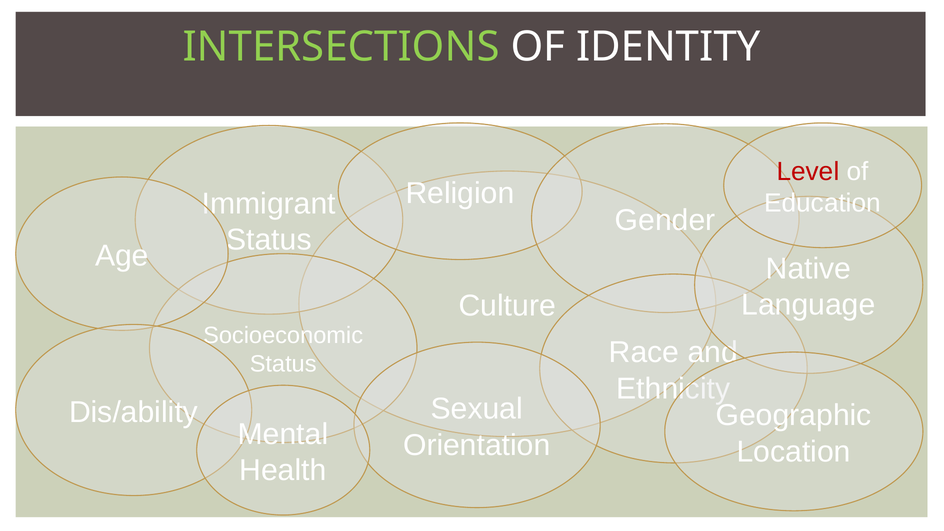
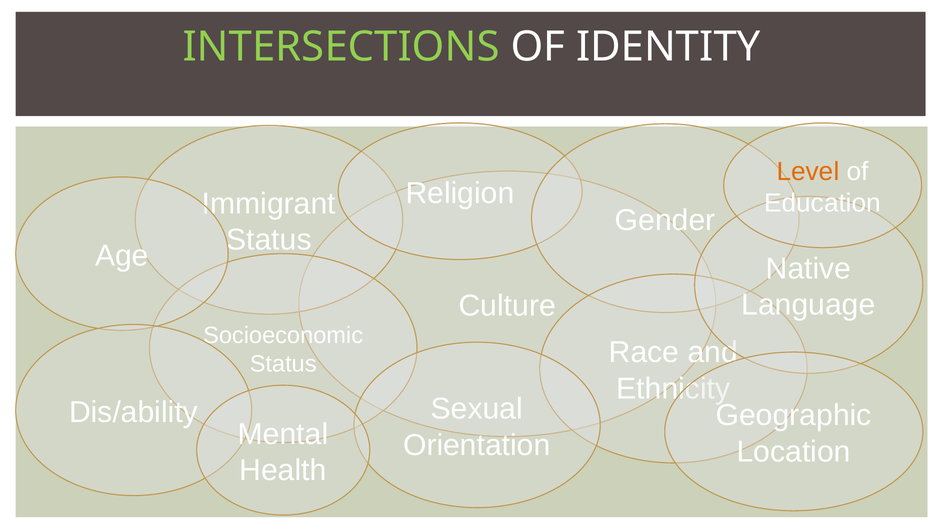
Level colour: red -> orange (808, 171)
